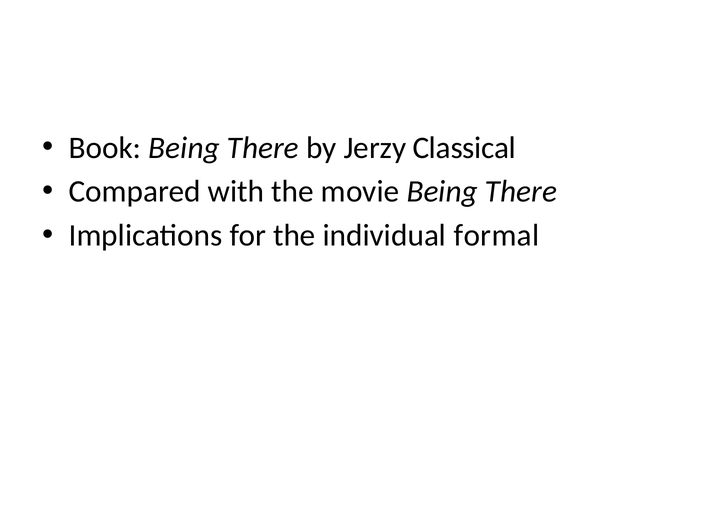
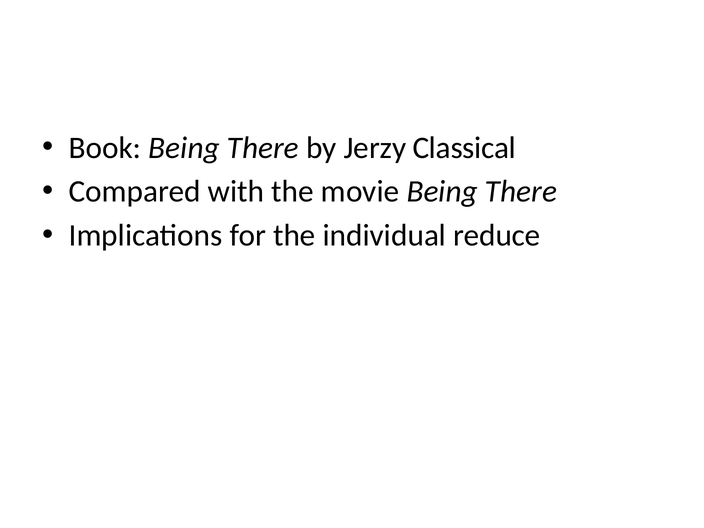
formal: formal -> reduce (497, 235)
